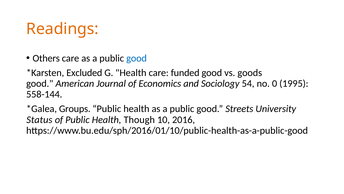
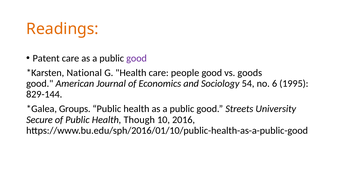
Others: Others -> Patent (46, 58)
good colour: blue -> purple (137, 58)
Excluded: Excluded -> National (84, 73)
funded: funded -> people (185, 73)
0: 0 -> 6 (275, 83)
558-144: 558-144 -> 829-144 (44, 94)
Status: Status -> Secure (39, 119)
